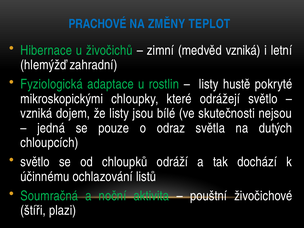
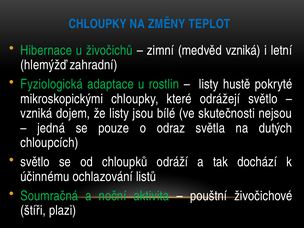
PRACHOVÉ: PRACHOVÉ -> CHLOUPKY (98, 24)
